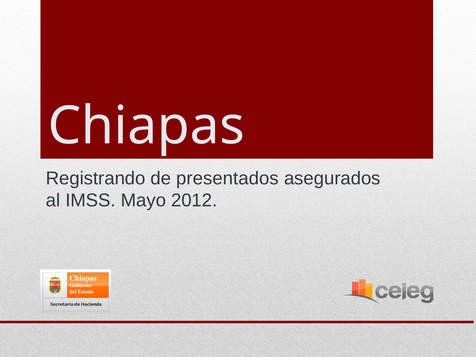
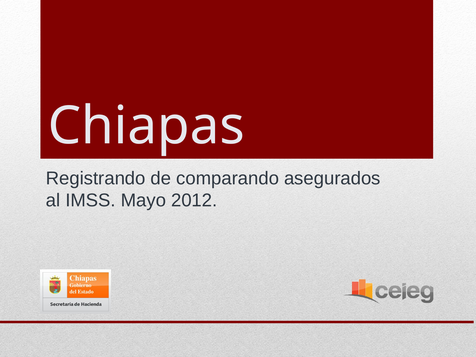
presentados: presentados -> comparando (228, 178)
